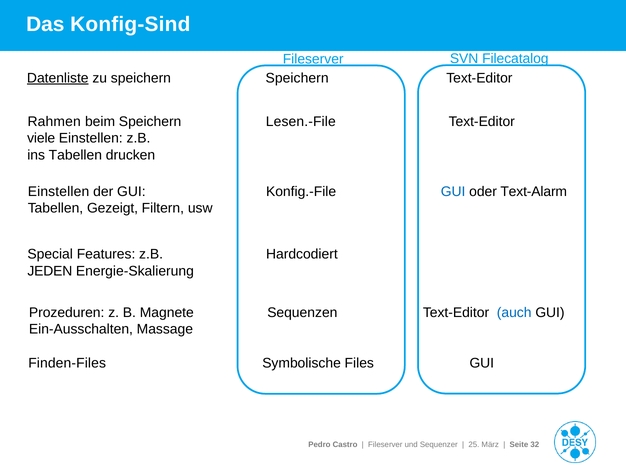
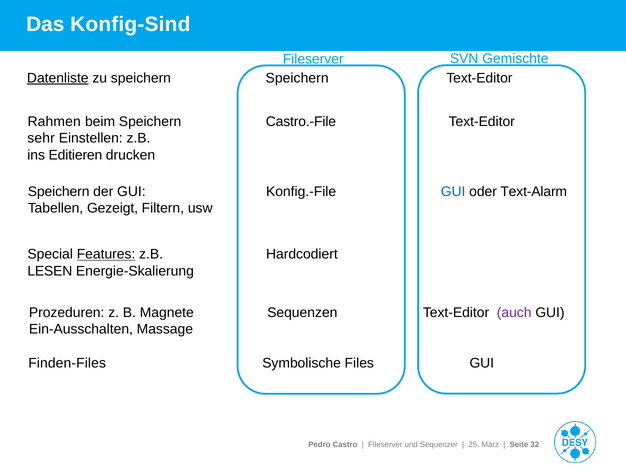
Filecatalog: Filecatalog -> Gemischte (515, 59)
Lesen.-File: Lesen.-File -> Castro.-File (301, 121)
viele: viele -> sehr (41, 138)
ins Tabellen: Tabellen -> Editieren (75, 155)
Einstellen: Einstellen -> Speichern (59, 191)
Features underline: none -> present (106, 254)
JEDEN: JEDEN -> LESEN (50, 271)
auch colour: blue -> purple (514, 312)
